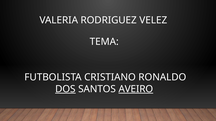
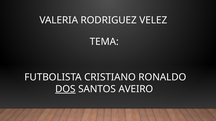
AVEIRO underline: present -> none (136, 89)
